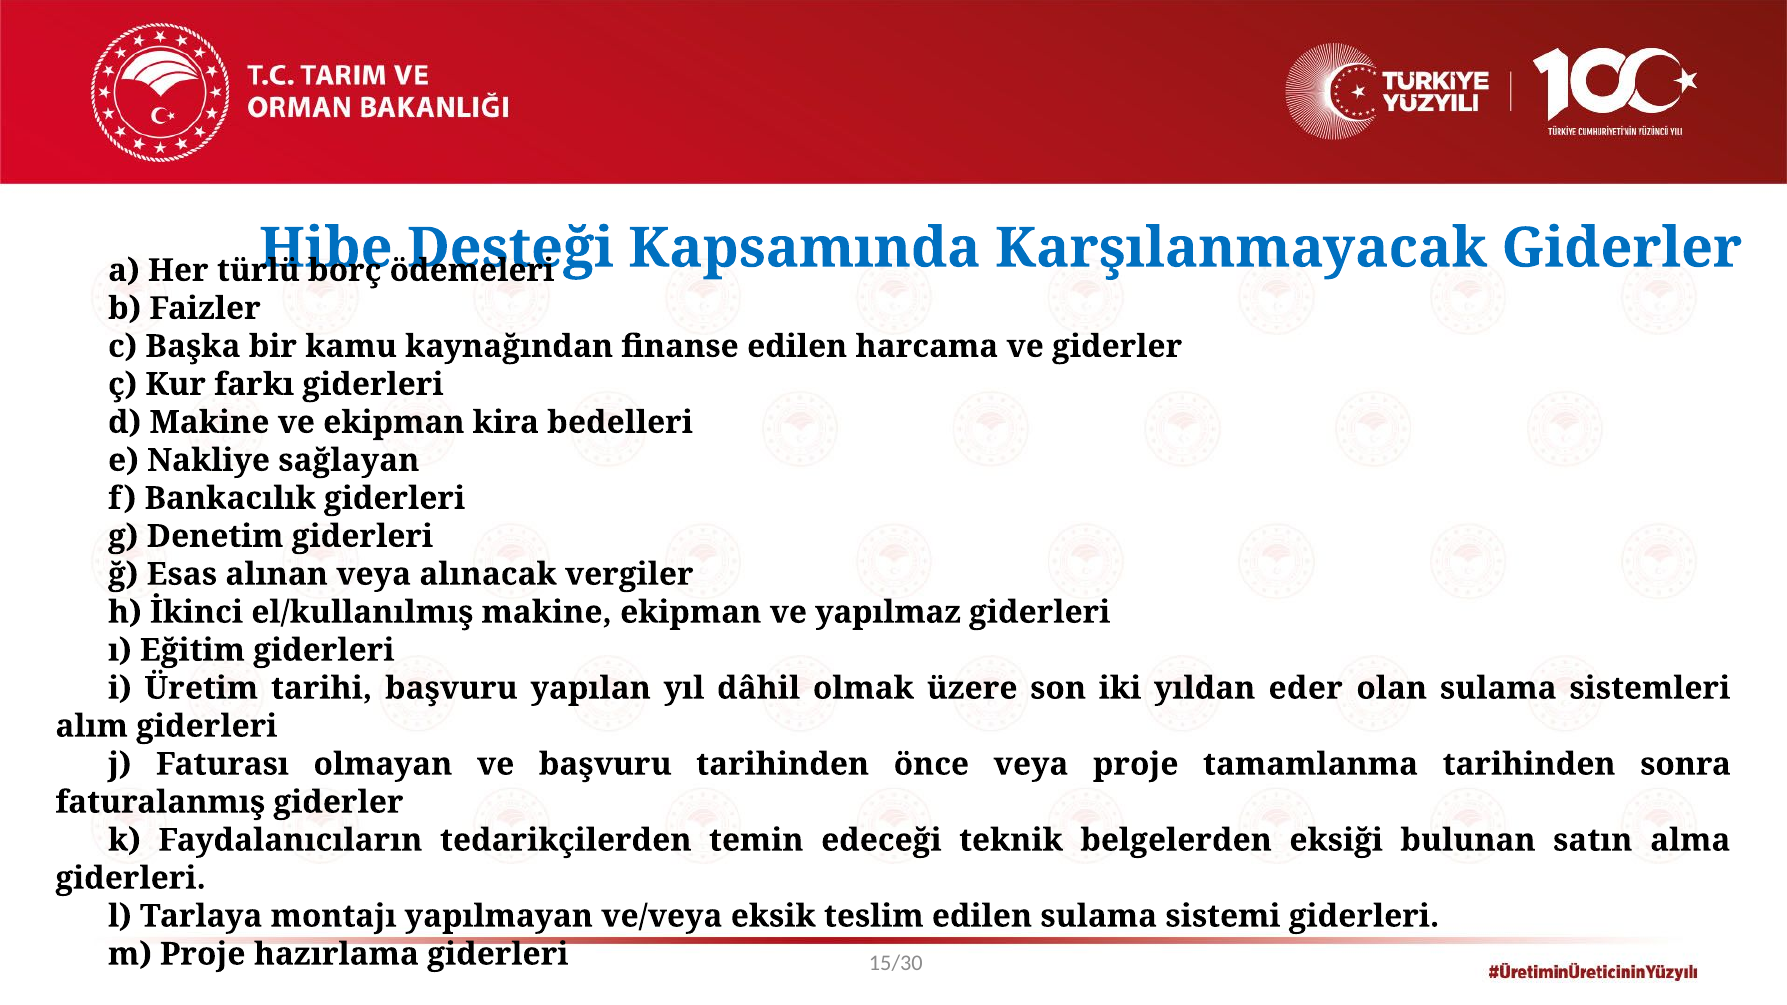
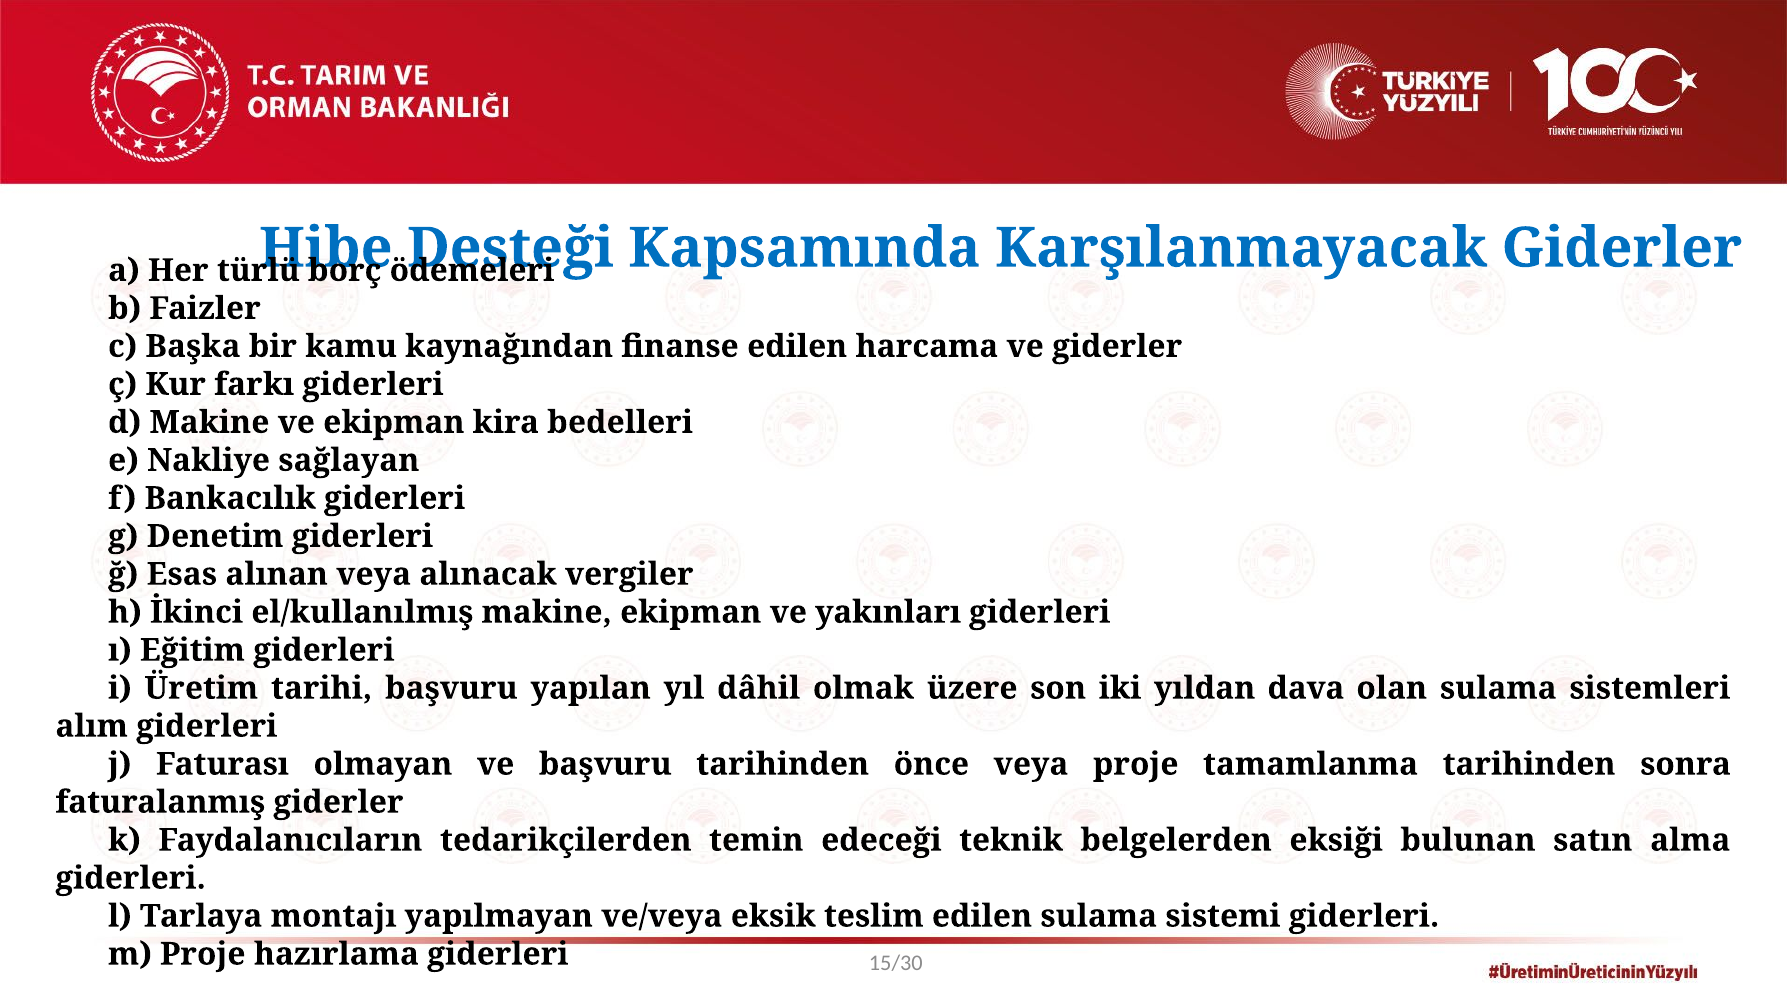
yapılmaz: yapılmaz -> yakınları (888, 612)
eder: eder -> dava (1306, 688)
